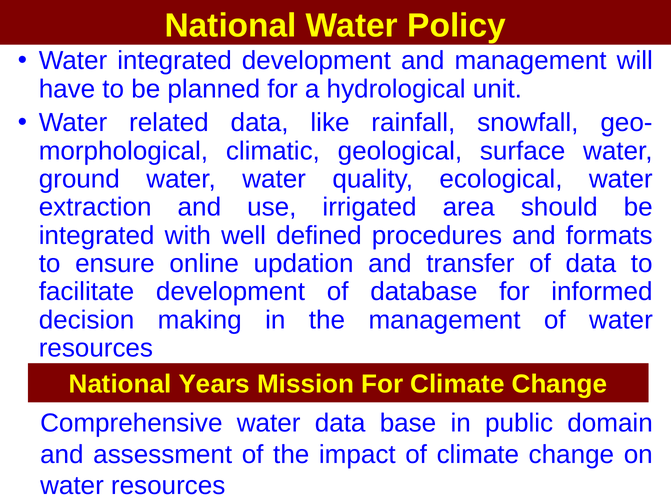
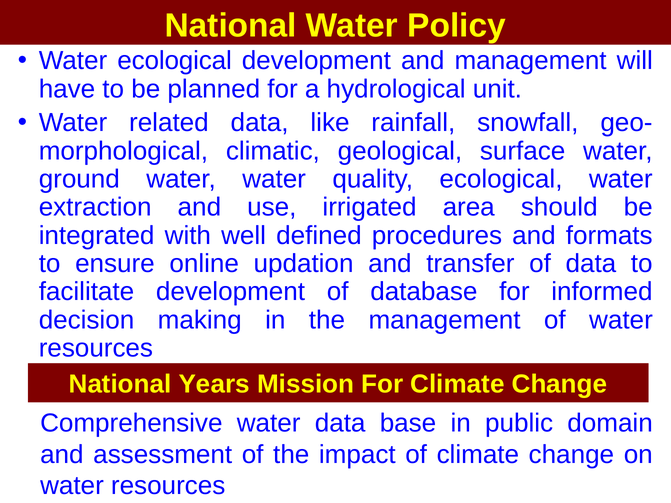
Water integrated: integrated -> ecological (175, 61)
